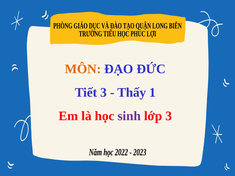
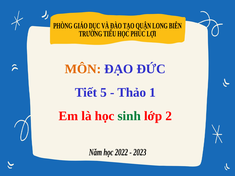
Tiết 3: 3 -> 5 (104, 93)
Thấy: Thấy -> Thảo (132, 93)
sinh colour: purple -> green (129, 116)
lớp 3: 3 -> 2 (169, 116)
